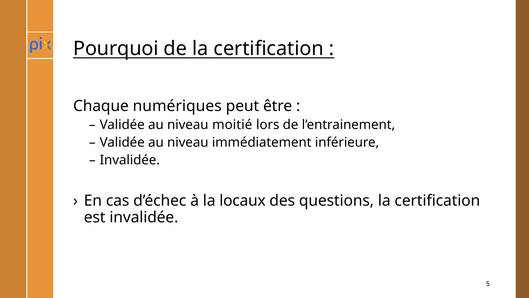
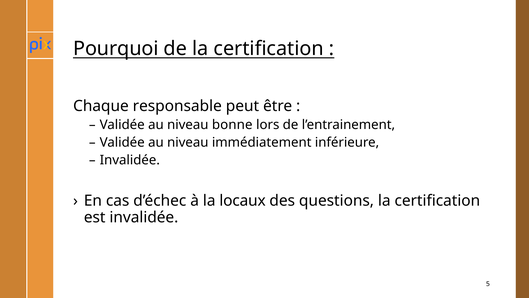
numériques: numériques -> responsable (177, 106)
moitié: moitié -> bonne (232, 125)
